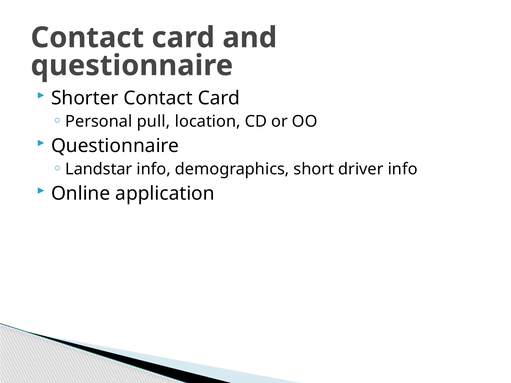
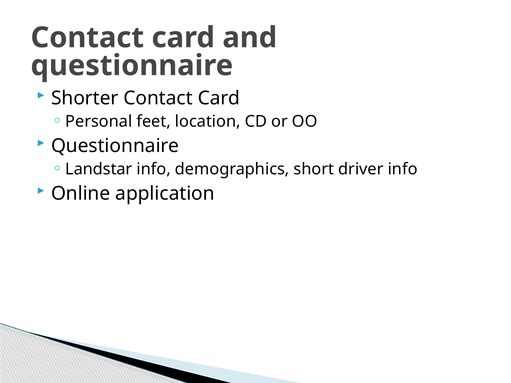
pull: pull -> feet (154, 122)
